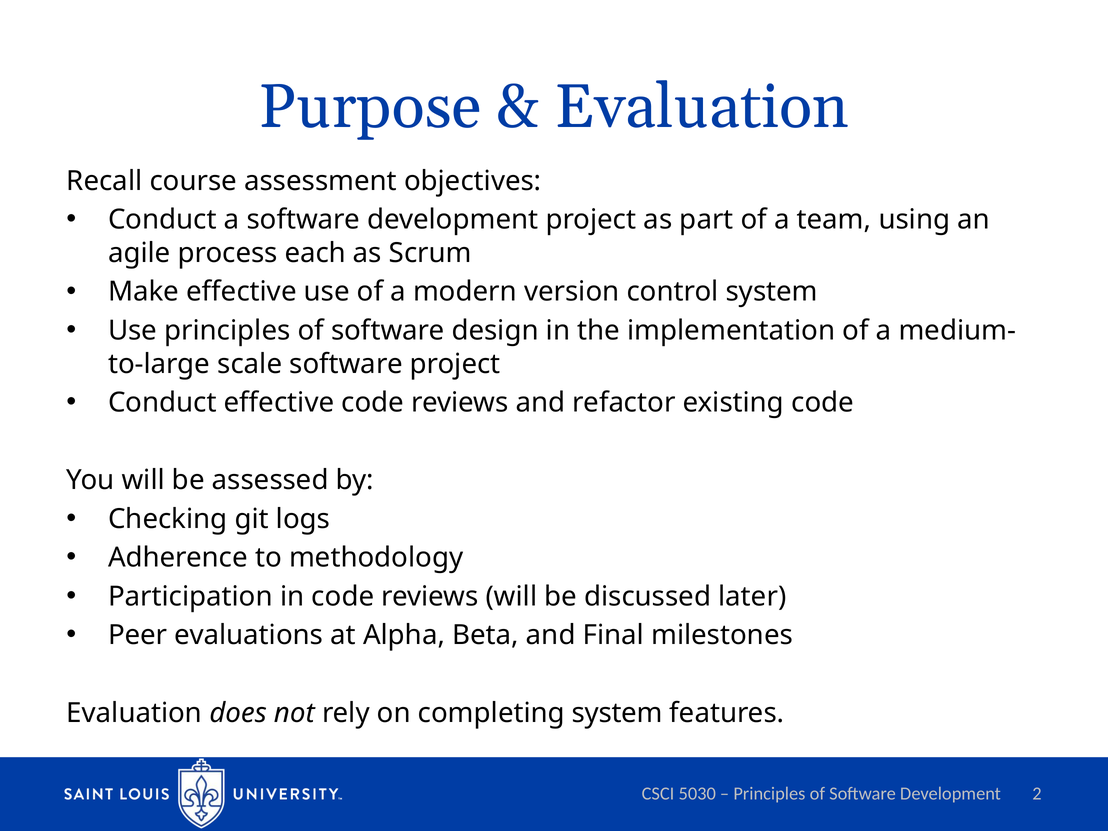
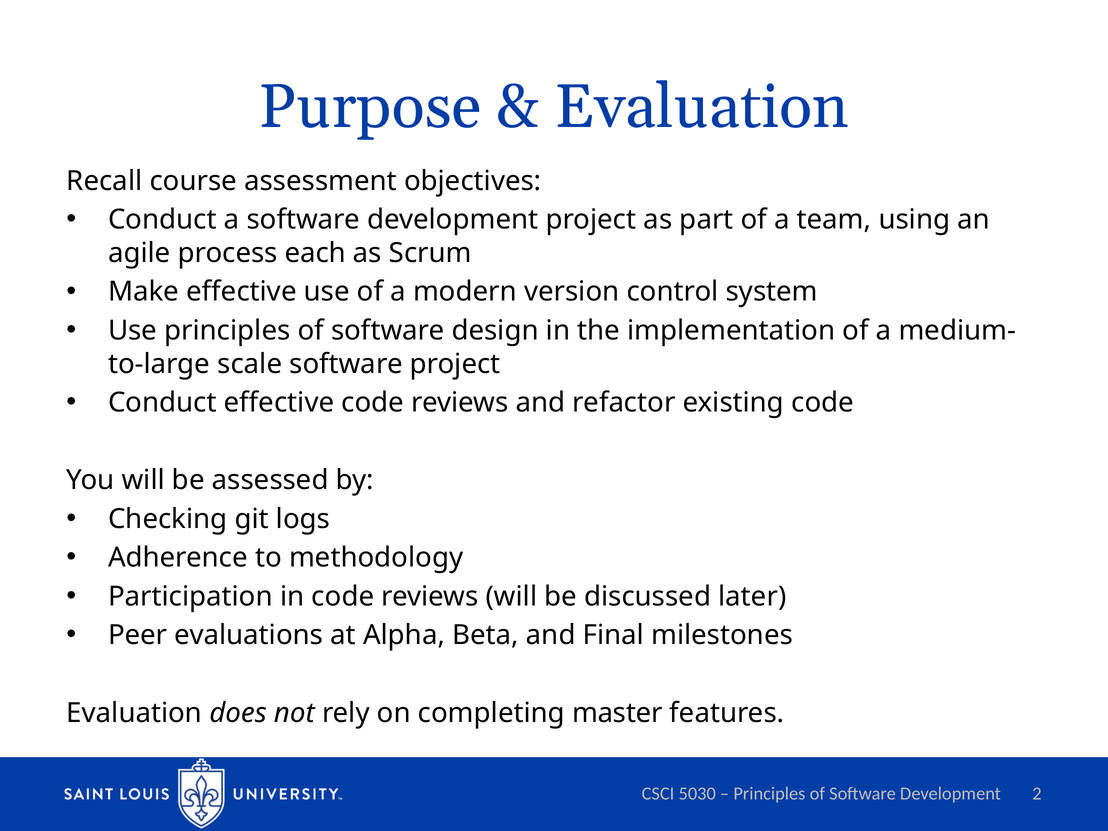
completing system: system -> master (617, 713)
